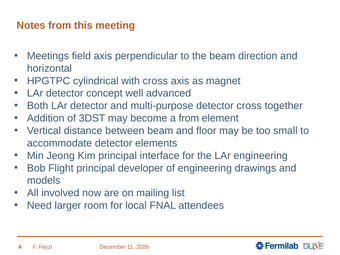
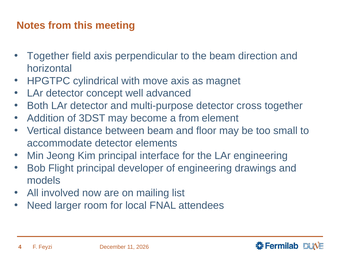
Meetings: Meetings -> Together (48, 56)
with cross: cross -> move (155, 81)
